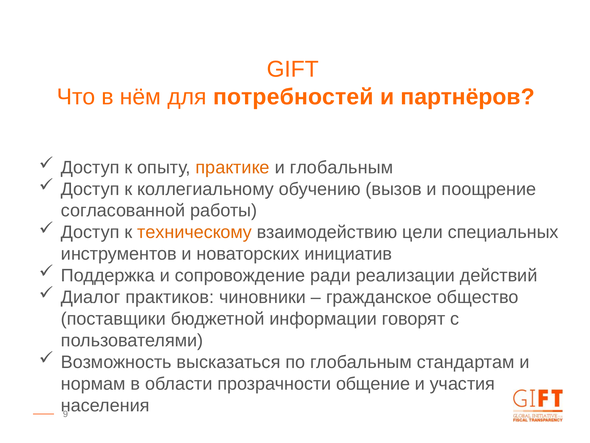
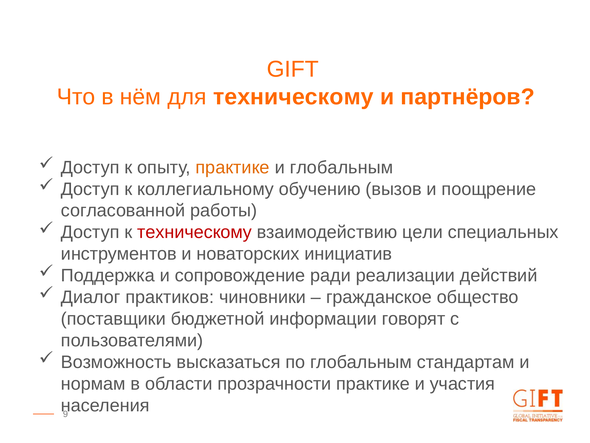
для потребностей: потребностей -> техническому (293, 97)
техническому colour: orange -> red (195, 232)
прозрачности общение: общение -> практике (373, 383)
